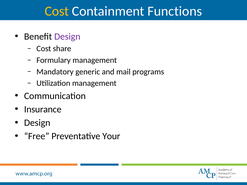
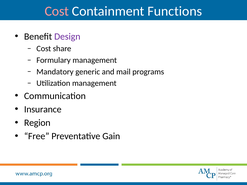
Cost colour: yellow -> pink (57, 11)
Design: Design -> Region (37, 123)
Your: Your -> Gain (111, 136)
